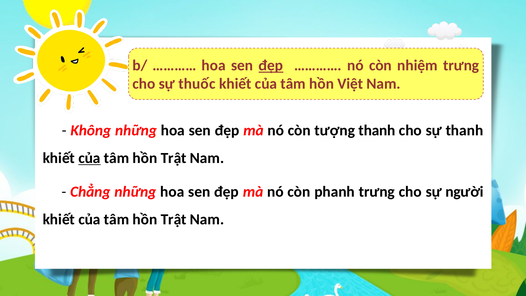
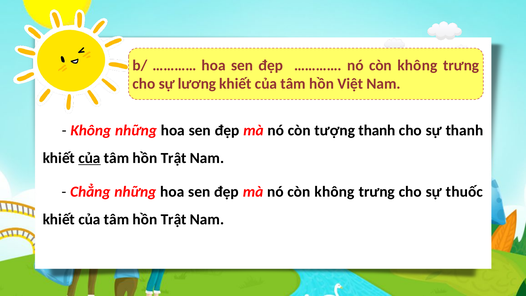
đẹp underline: present -> none (271, 65)
nhiệm: nhiệm -> không (417, 65)
thuốc: thuốc -> lương (197, 84)
mà nó còn phanh: phanh -> không (335, 192)
người: người -> thuốc (464, 192)
